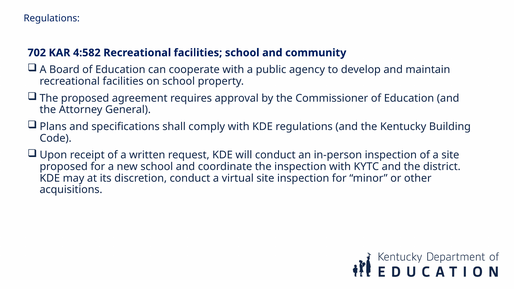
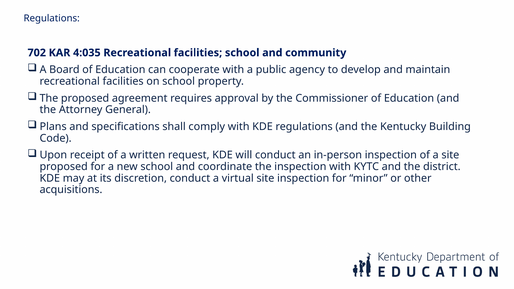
4:582: 4:582 -> 4:035 (87, 53)
